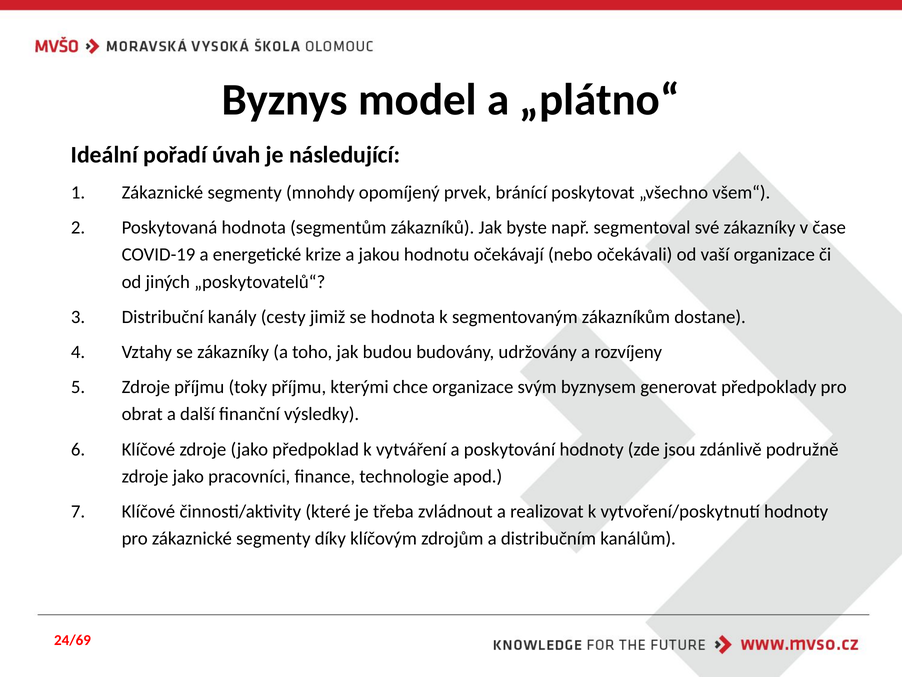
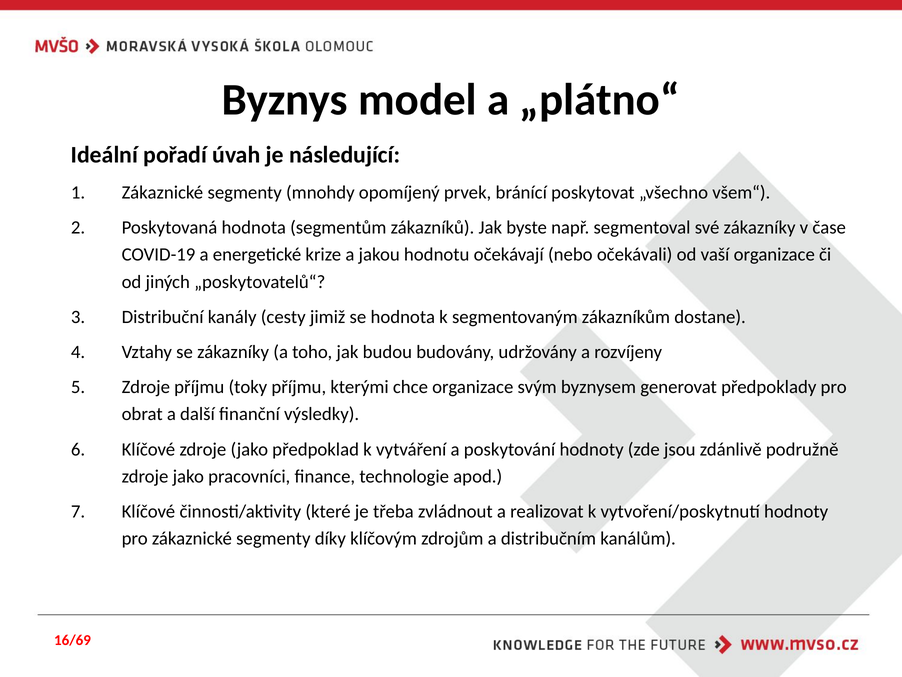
24/69: 24/69 -> 16/69 (73, 640)
